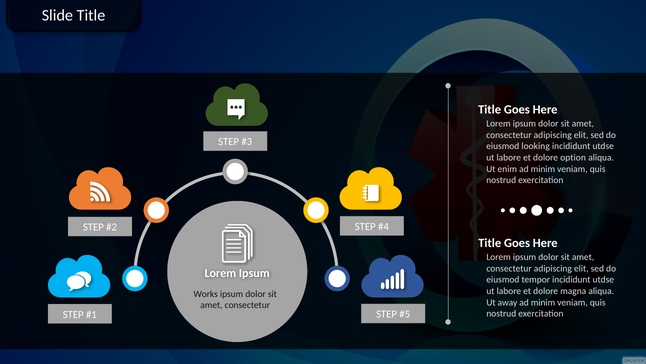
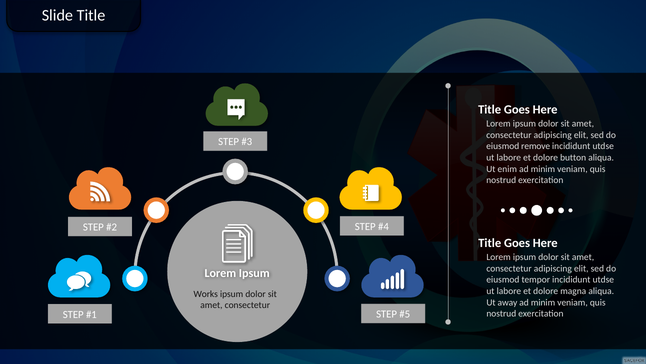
looking: looking -> remove (536, 146)
option: option -> button (573, 157)
